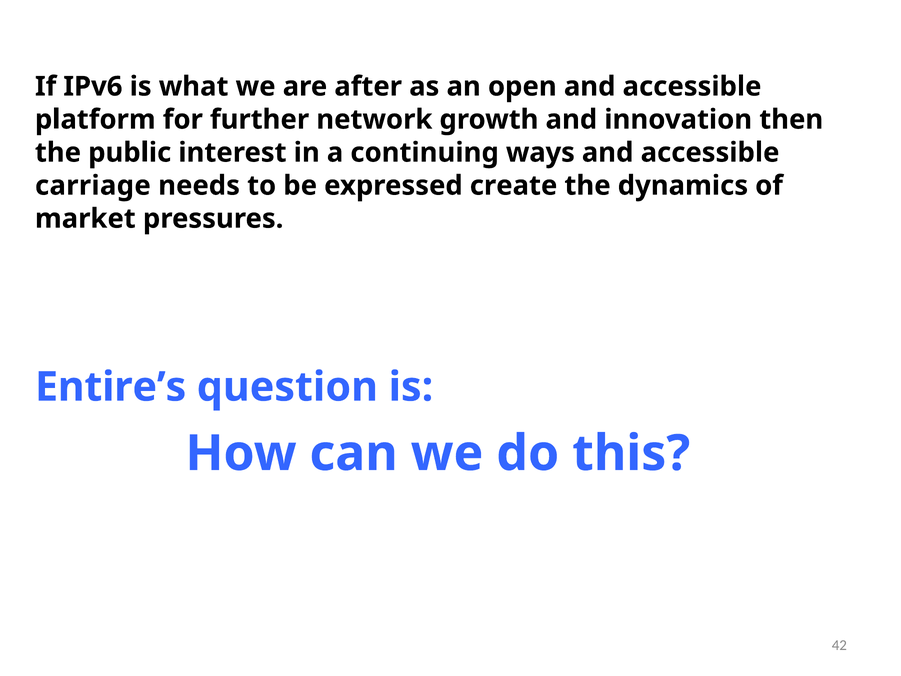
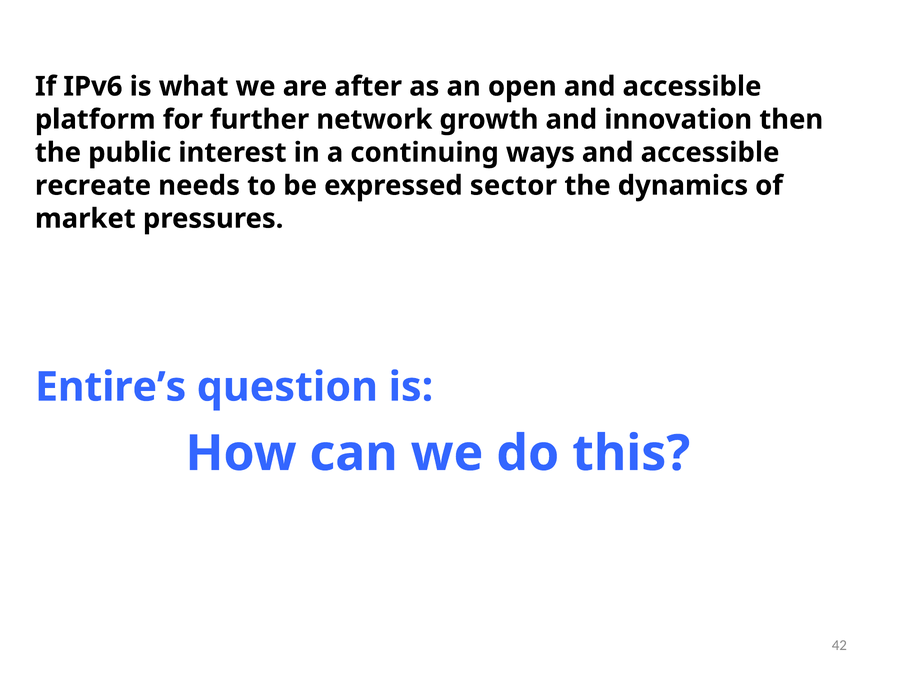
carriage: carriage -> recreate (93, 186)
create: create -> sector (513, 186)
